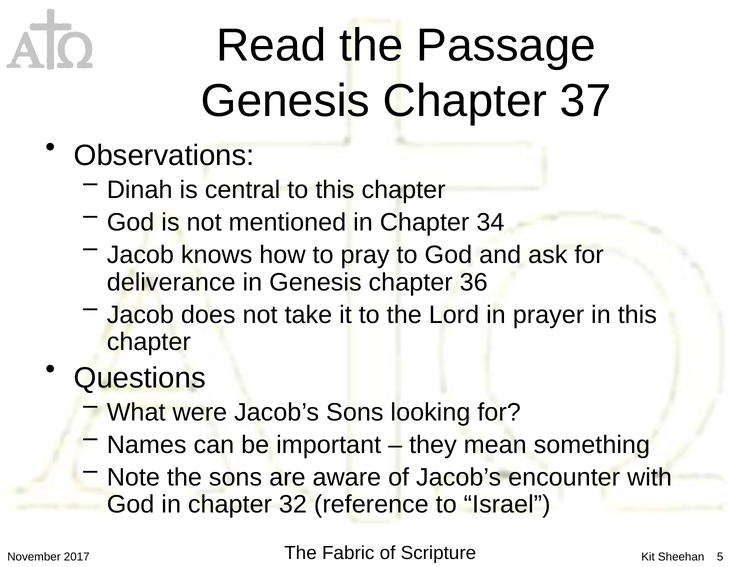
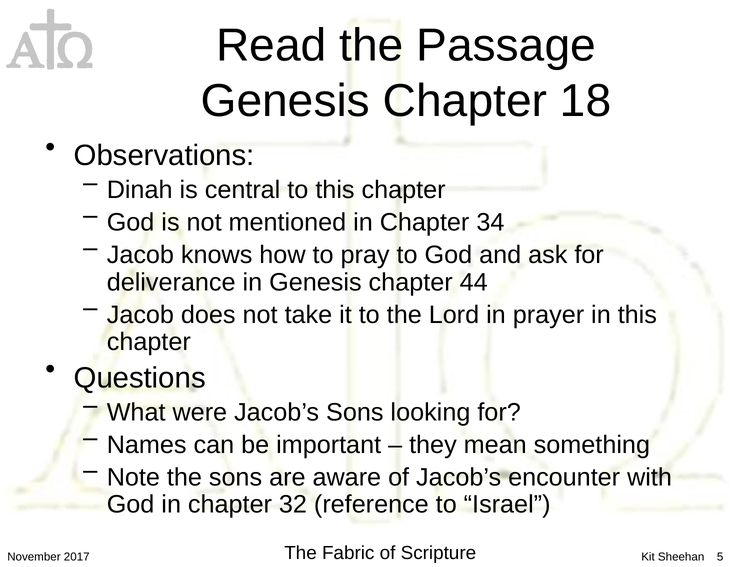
37: 37 -> 18 (586, 101)
36: 36 -> 44 (474, 282)
